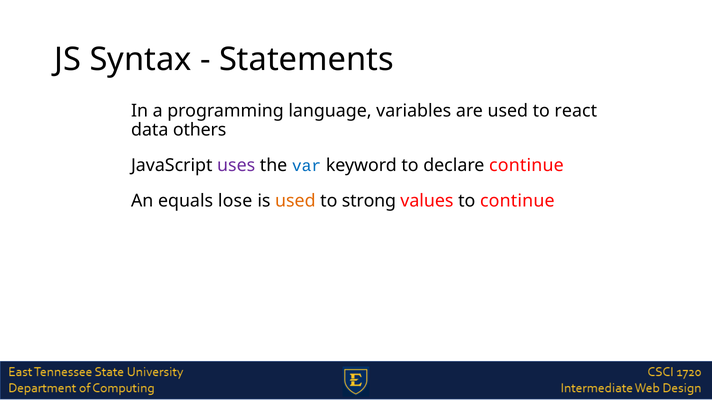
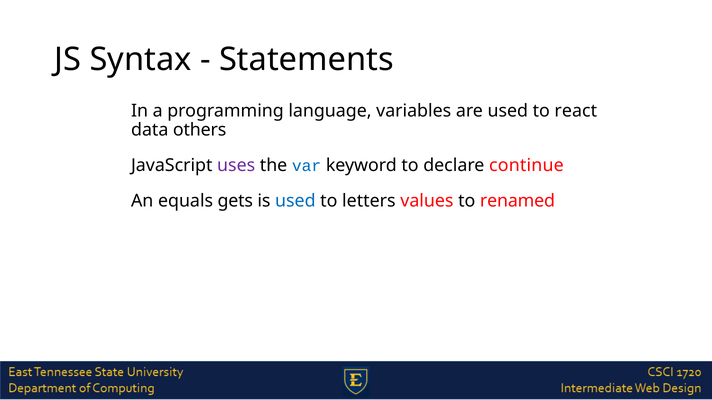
lose: lose -> gets (235, 201)
used colour: orange -> blue (295, 201)
strong: strong -> letters (369, 201)
to continue: continue -> renamed (517, 201)
